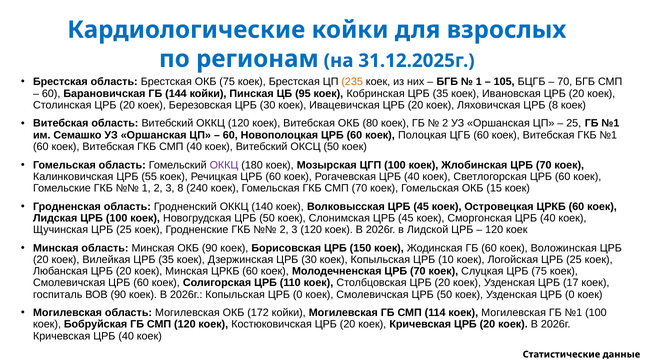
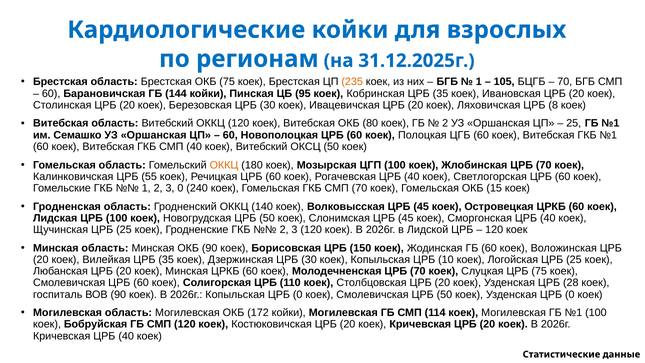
ОККЦ colour: purple -> orange (224, 165)
3 8: 8 -> 0 (180, 188)
17: 17 -> 28 (571, 283)
